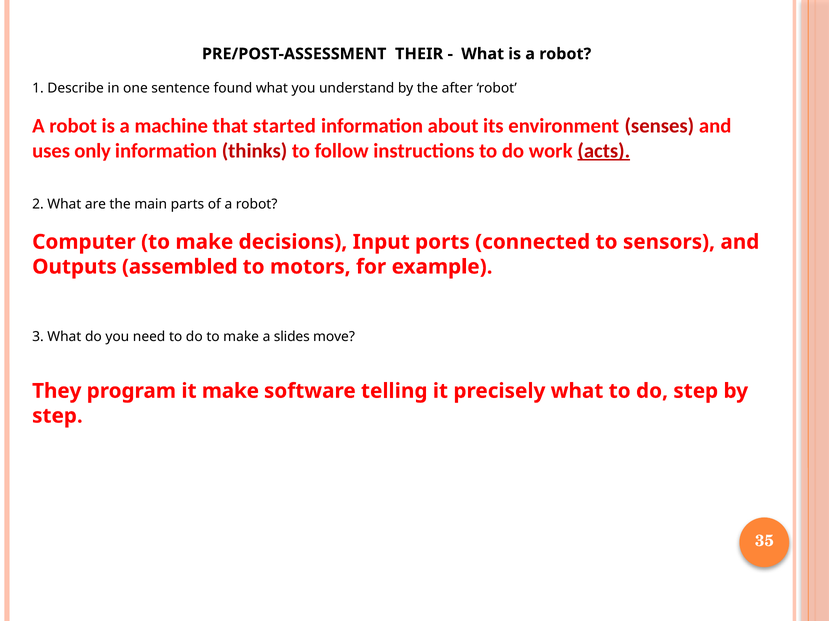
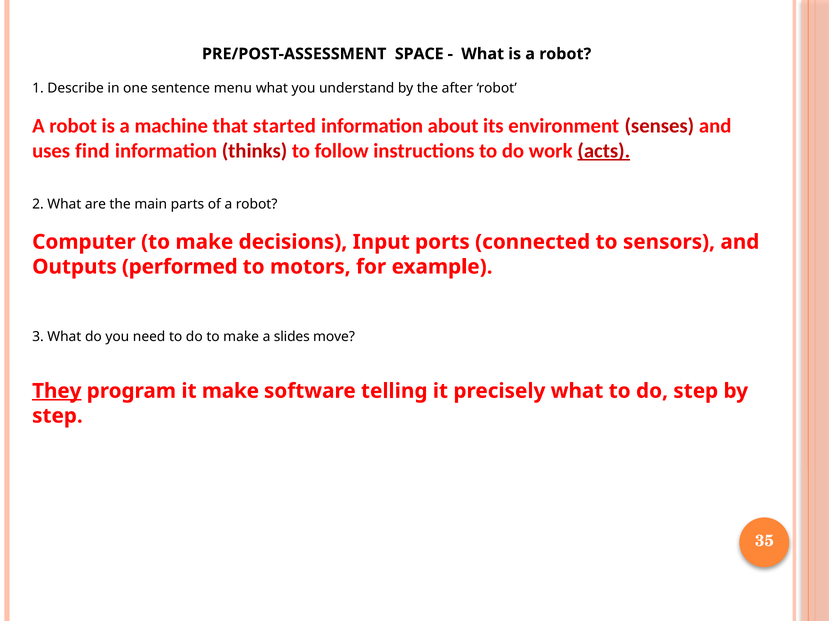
THEIR: THEIR -> SPACE (419, 54)
found: found -> menu (233, 88)
only: only -> find (92, 151)
assembled: assembled -> performed (180, 267)
They underline: none -> present (57, 391)
